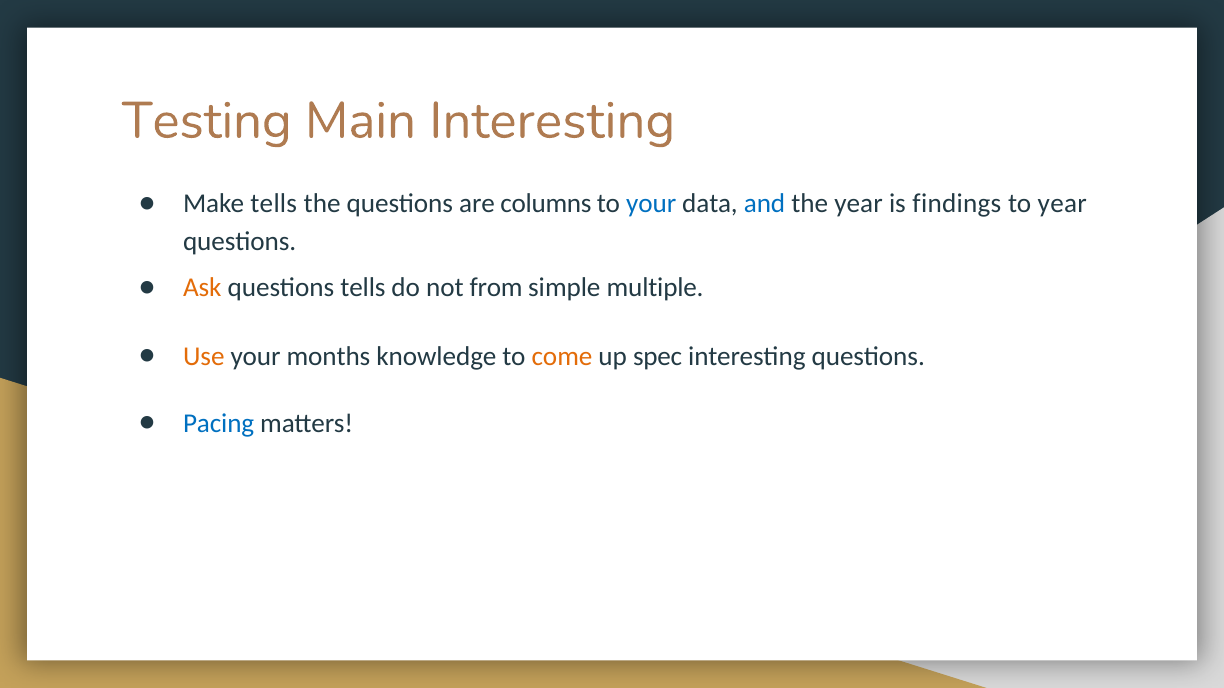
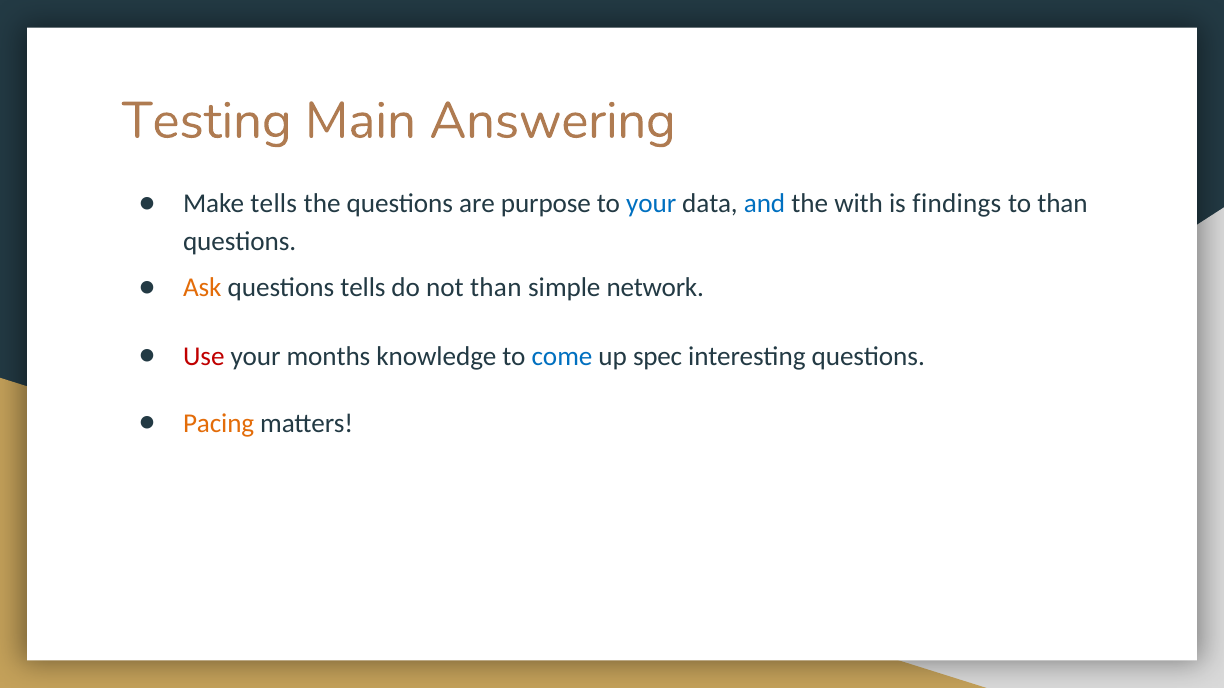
Main Interesting: Interesting -> Answering (553, 121)
columns: columns -> purpose (546, 204)
the year: year -> with (859, 204)
to year: year -> than (1062, 204)
not from: from -> than (496, 288)
multiple: multiple -> network (655, 288)
Use colour: orange -> red (204, 357)
come colour: orange -> blue (562, 357)
Pacing colour: blue -> orange (219, 424)
